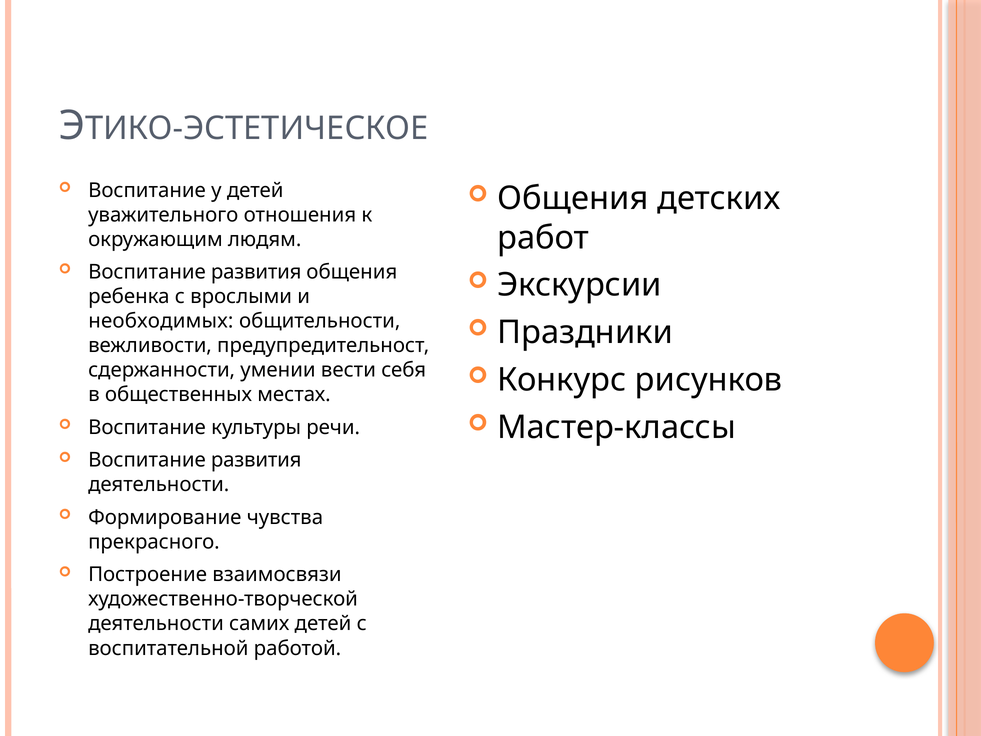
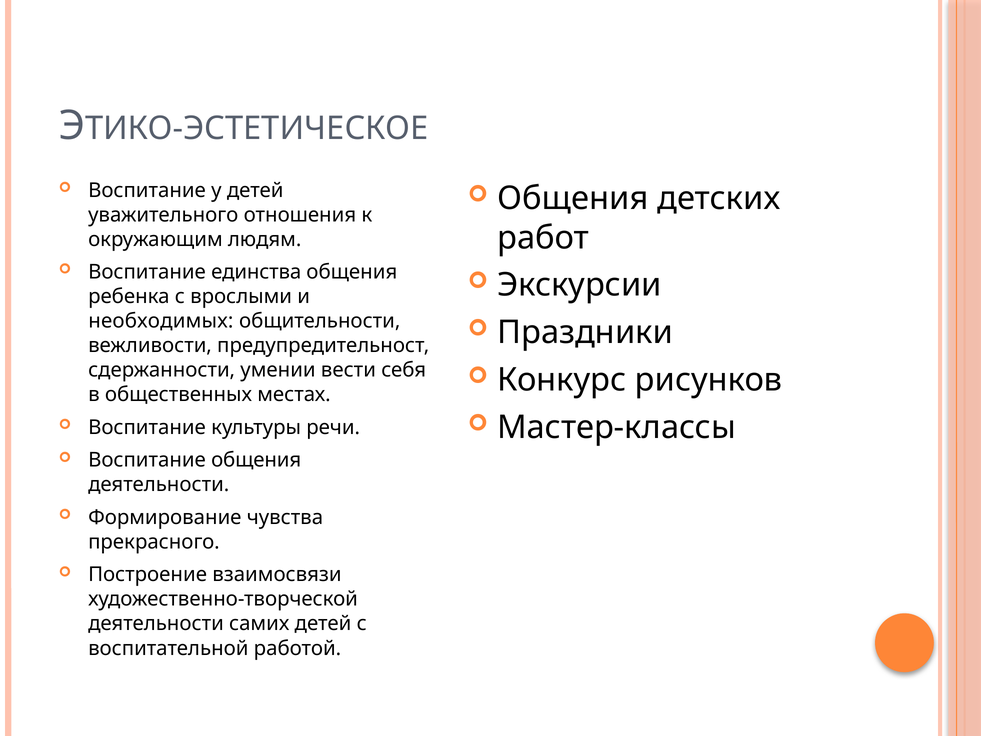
развития: развития -> единства (256, 272)
развития: развития -> общения (256, 460)
